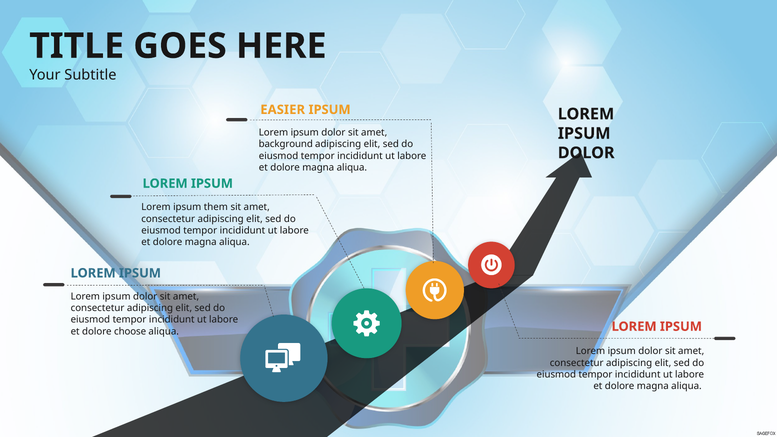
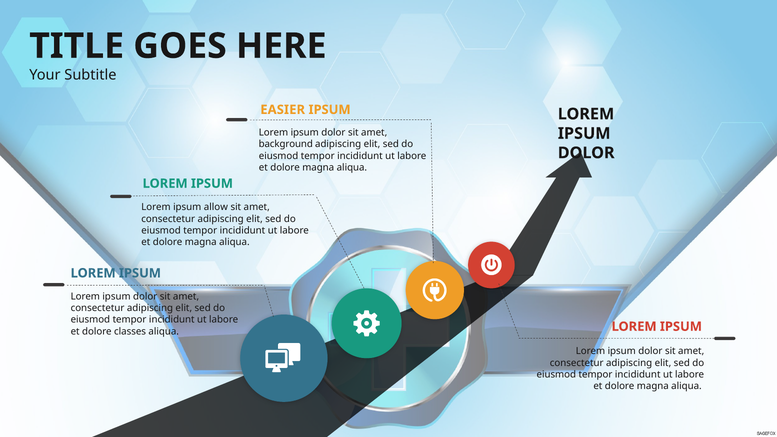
them: them -> allow (216, 207)
choose: choose -> classes (130, 331)
